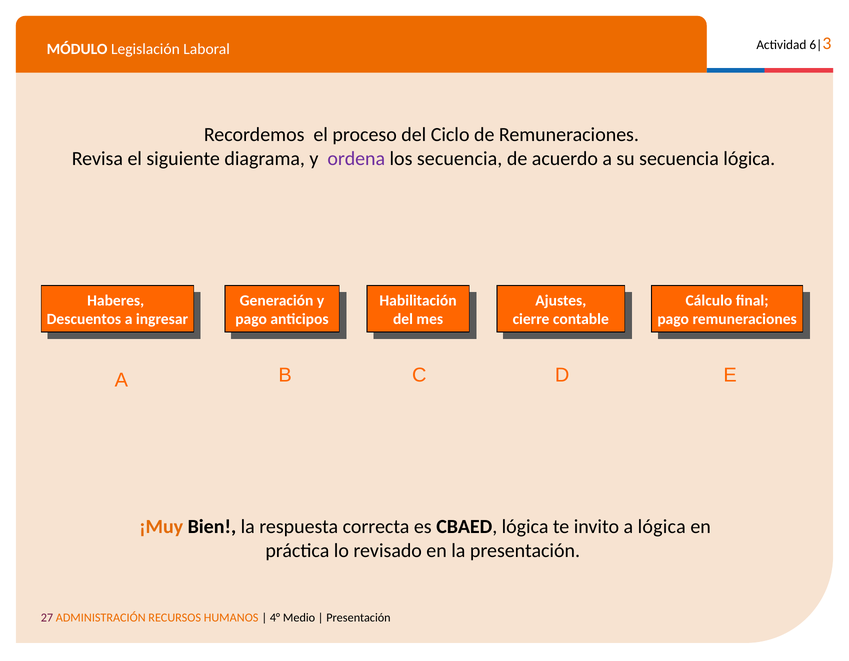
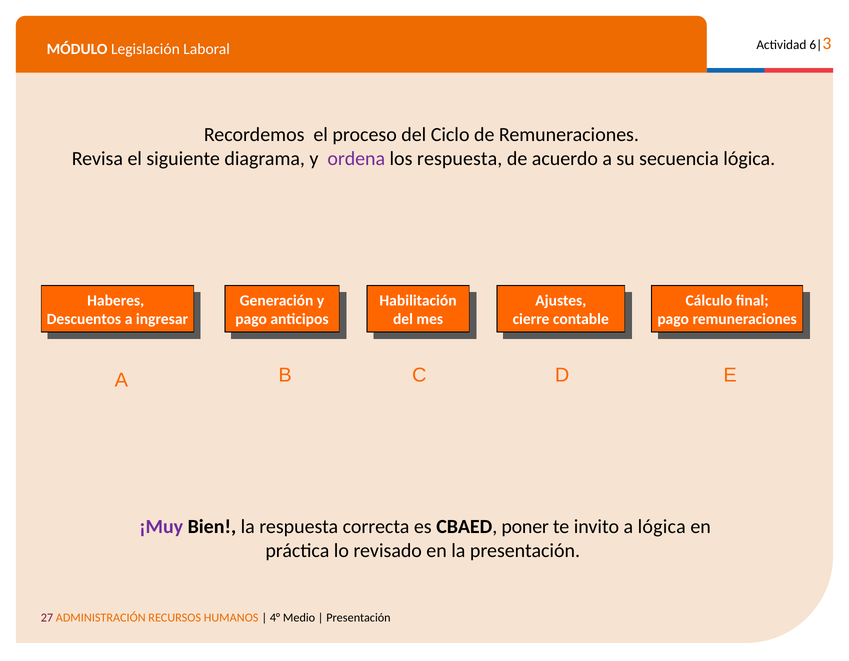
los secuencia: secuencia -> respuesta (460, 159)
¡Muy colour: orange -> purple (161, 526)
CBAED lógica: lógica -> poner (525, 526)
